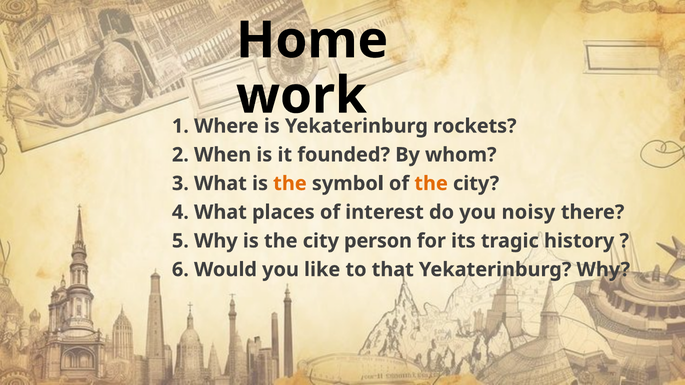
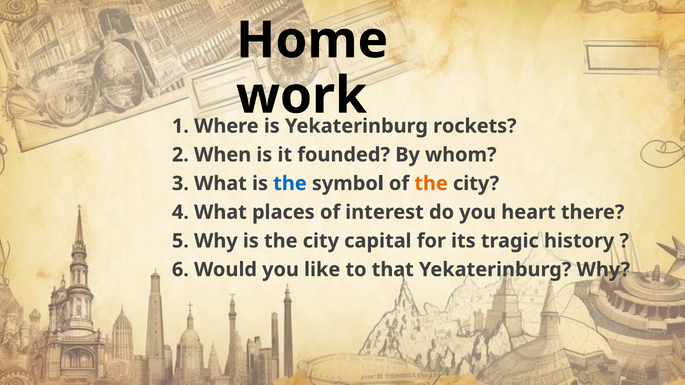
the colour: orange -> blue (290, 184)
noisy: noisy -> heart (529, 212)
person: person -> capital (378, 241)
